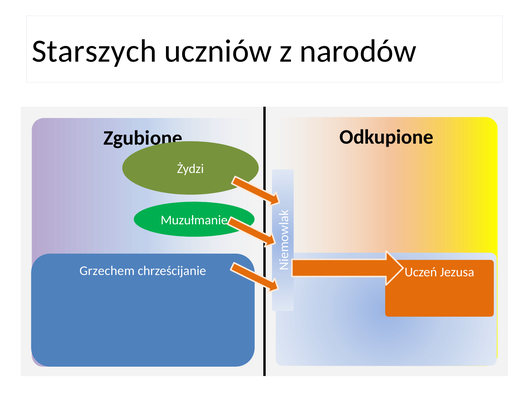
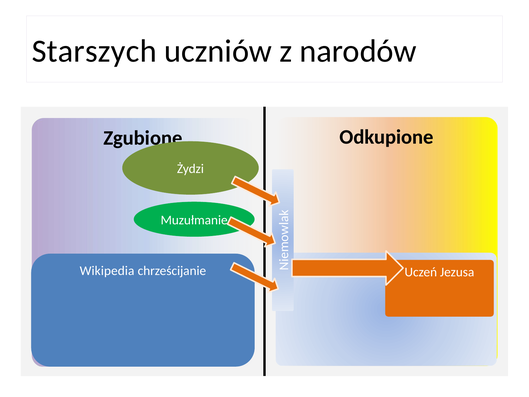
Grzechem: Grzechem -> Wikipedia (107, 270)
